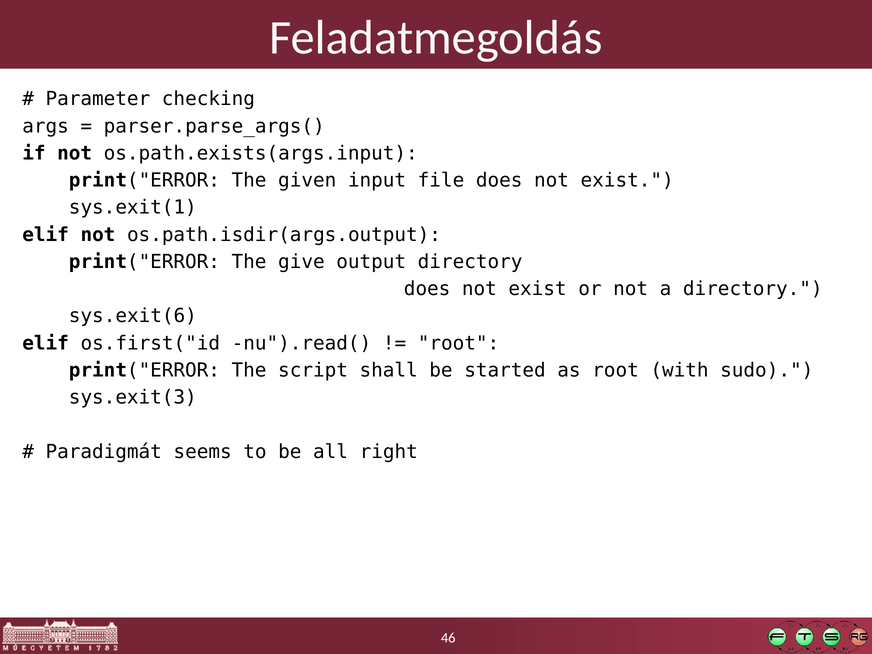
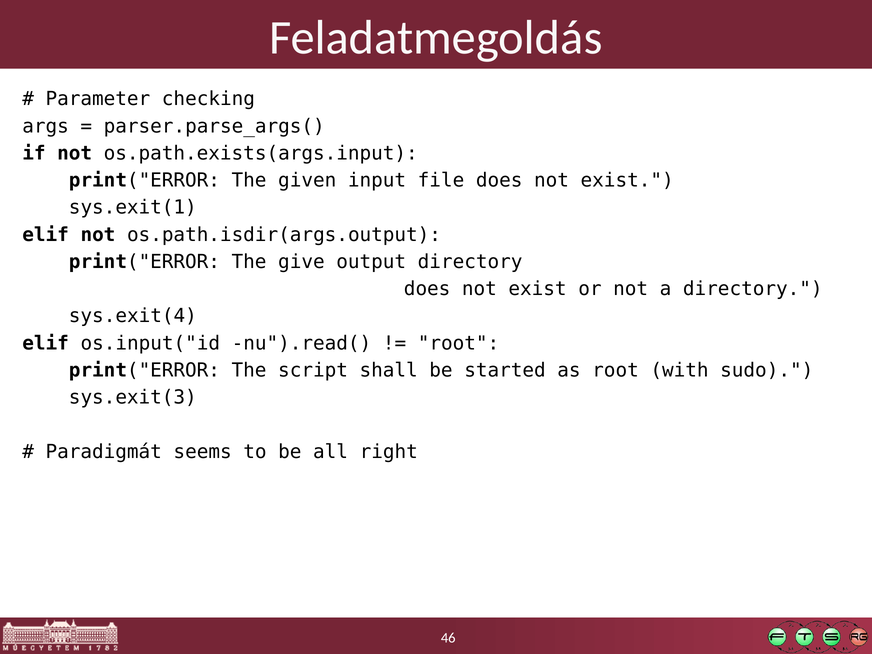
sys.exit(6: sys.exit(6 -> sys.exit(4 (133, 316)
os.first("id: os.first("id -> os.input("id (150, 343)
